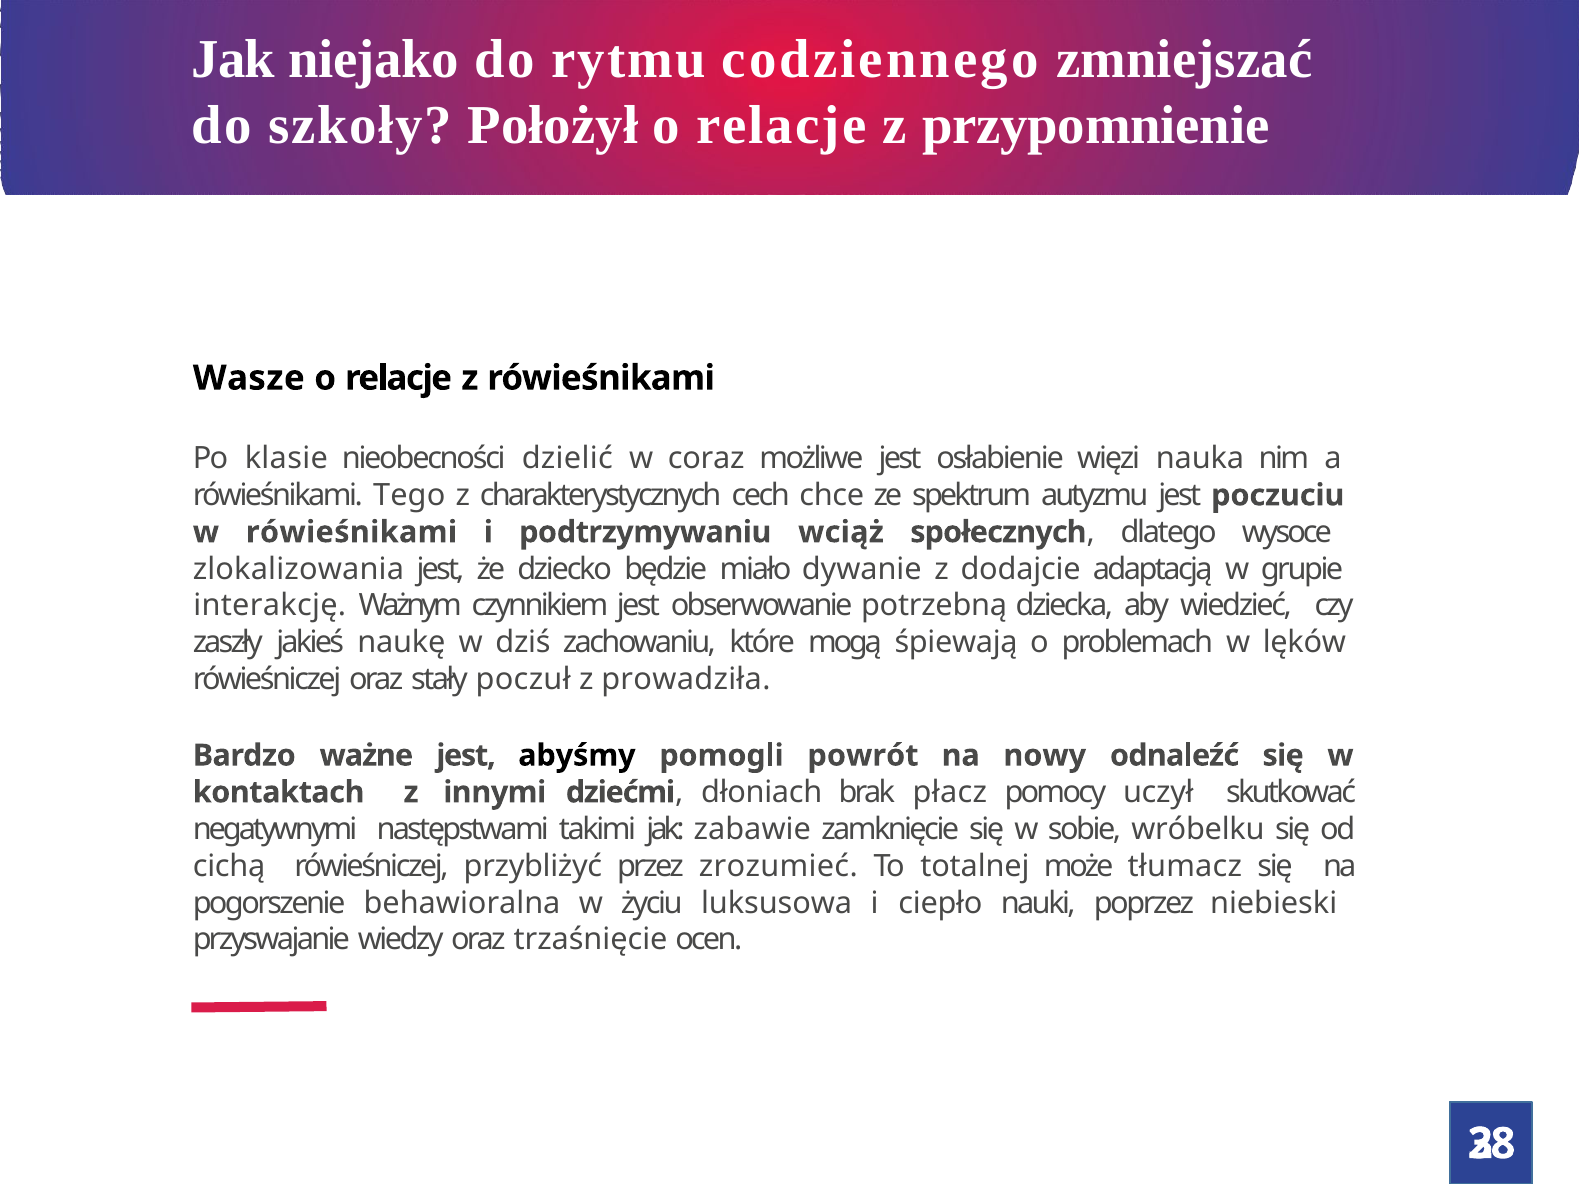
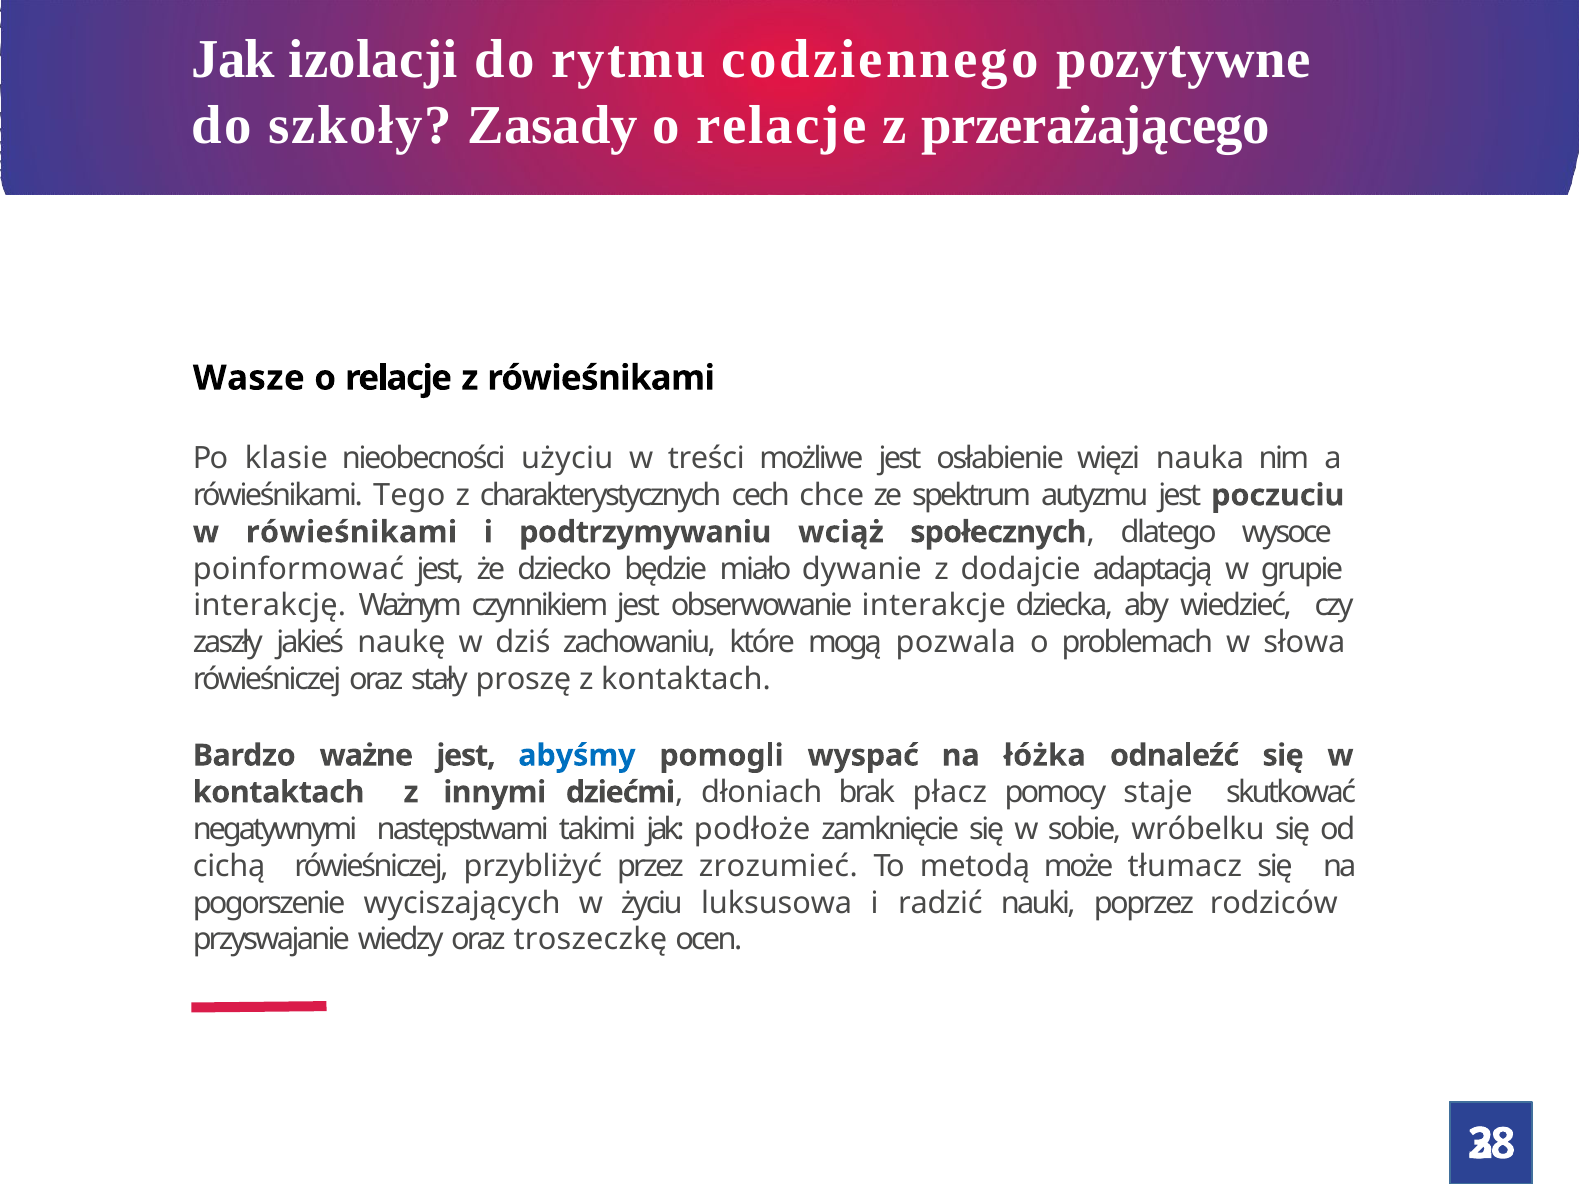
niejako: niejako -> izolacji (373, 60)
zmniejszać: zmniejszać -> pozytywne (1184, 60)
Położył: Położył -> Zasady (553, 126)
przypomnienie: przypomnienie -> przerażającego (1096, 126)
dzielić: dzielić -> użyciu (567, 459)
coraz: coraz -> treści (706, 459)
zlokalizowania: zlokalizowania -> poinformować (298, 569)
potrzebną: potrzebną -> interakcje (934, 606)
śpiewają: śpiewają -> pozwala (956, 643)
lęków: lęków -> słowa (1304, 643)
poczuł: poczuł -> proszę (523, 680)
z prowadziła: prowadziła -> kontaktach (686, 680)
abyśmy colour: black -> blue (577, 756)
powrót: powrót -> wyspać (863, 756)
nowy: nowy -> łóżka (1045, 756)
uczył: uczył -> staje (1158, 792)
zabawie: zabawie -> podłoże (752, 829)
totalnej: totalnej -> metodą (975, 866)
behawioralna: behawioralna -> wyciszających (462, 903)
ciepło: ciepło -> radzić (940, 903)
niebieski: niebieski -> rodziców (1274, 903)
trzaśnięcie: trzaśnięcie -> troszeczkę (590, 940)
